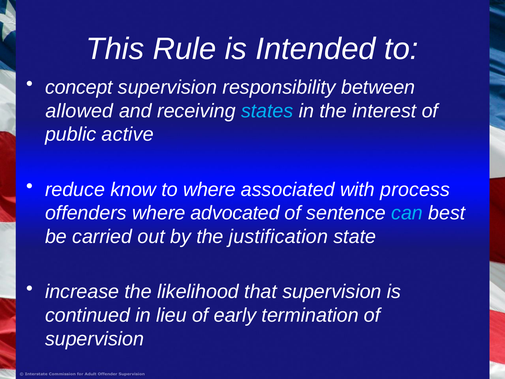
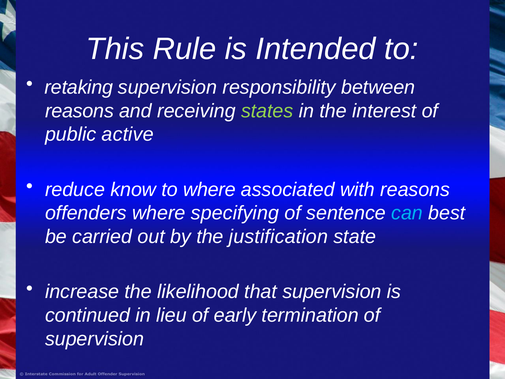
concept: concept -> retaking (79, 87)
allowed: allowed -> reasons (79, 111)
states colour: light blue -> light green (267, 111)
with process: process -> reasons (415, 189)
advocated: advocated -> specifying (235, 213)
